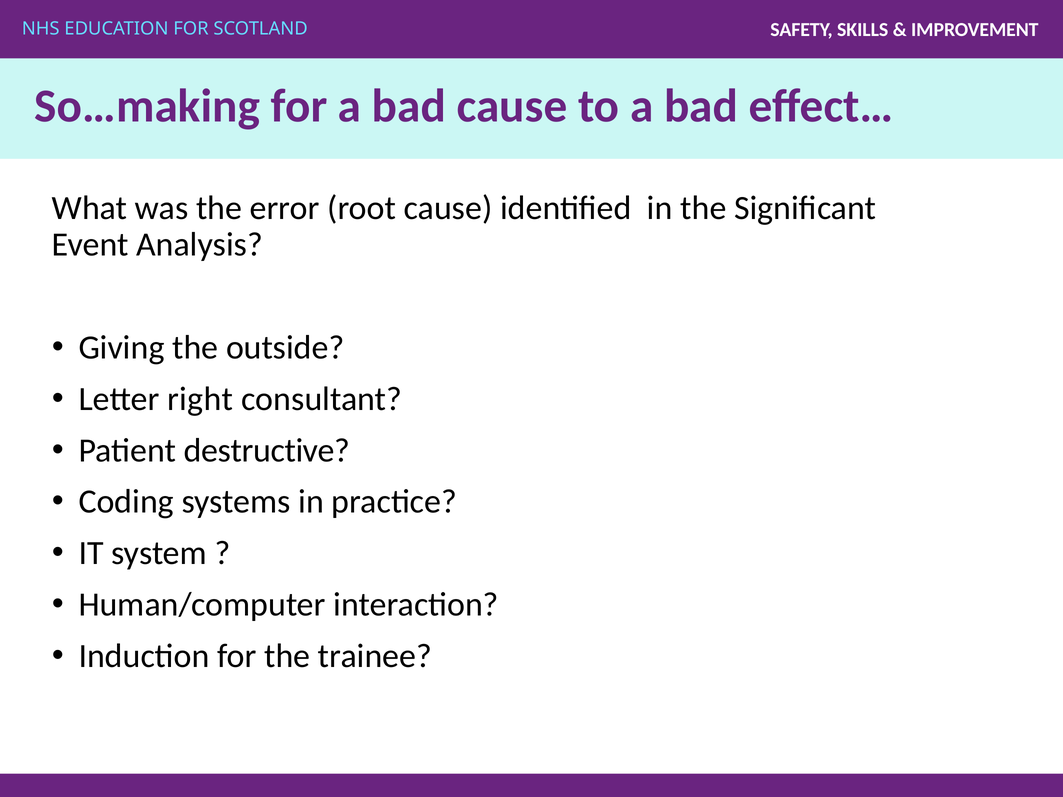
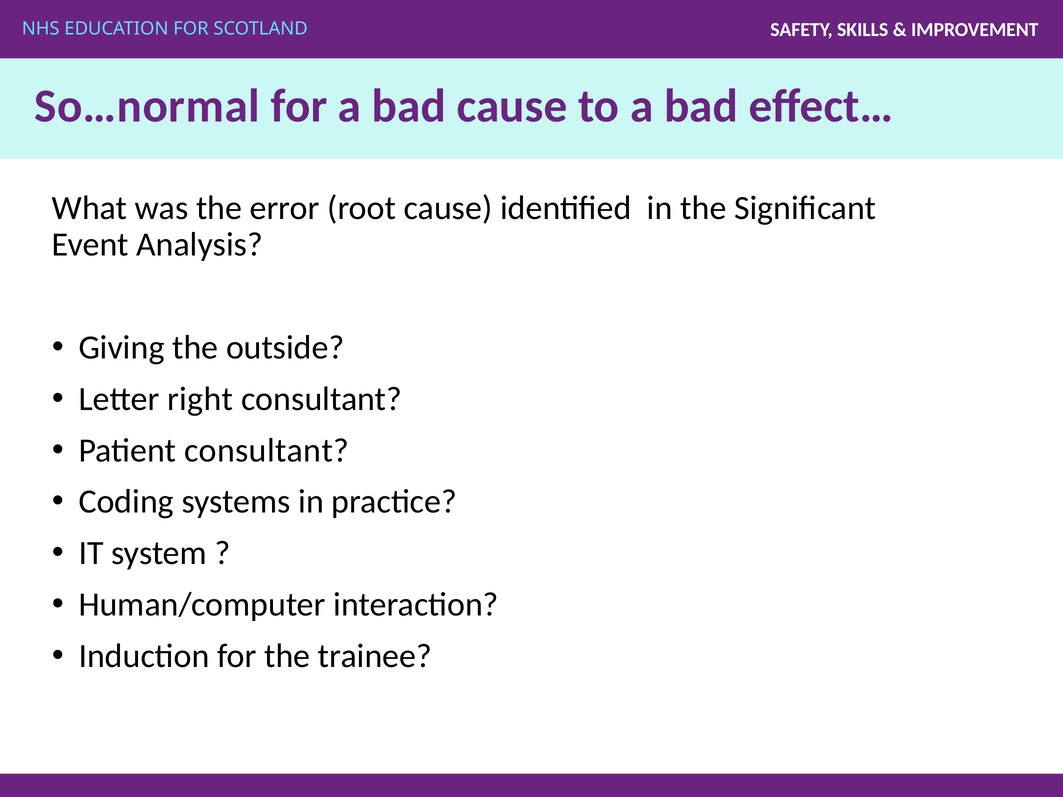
So…making: So…making -> So…normal (147, 106)
Patient destructive: destructive -> consultant (267, 450)
